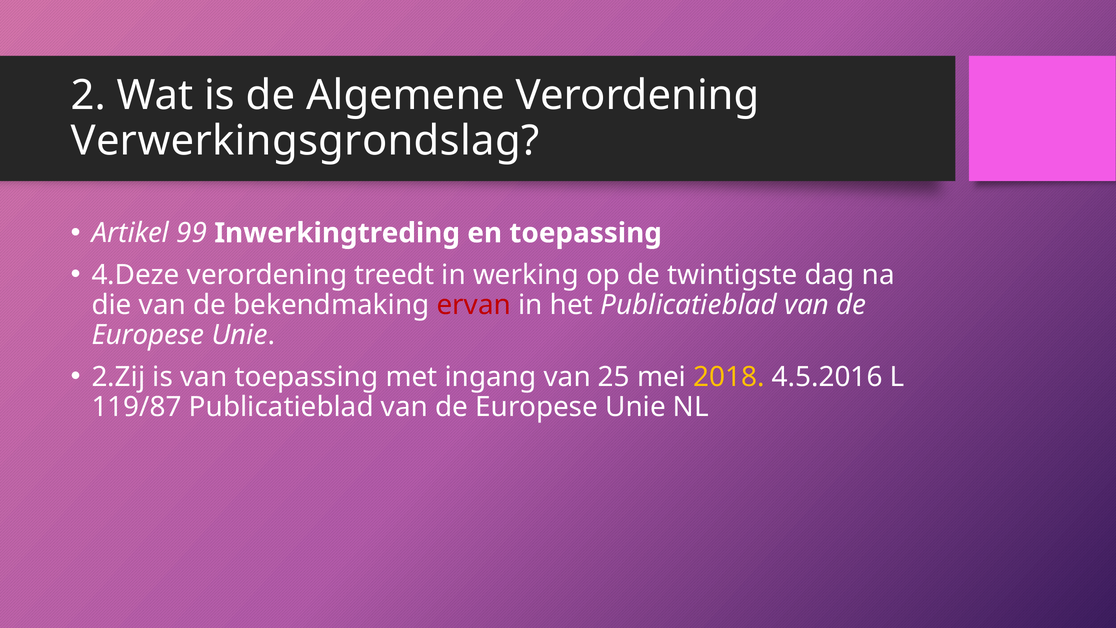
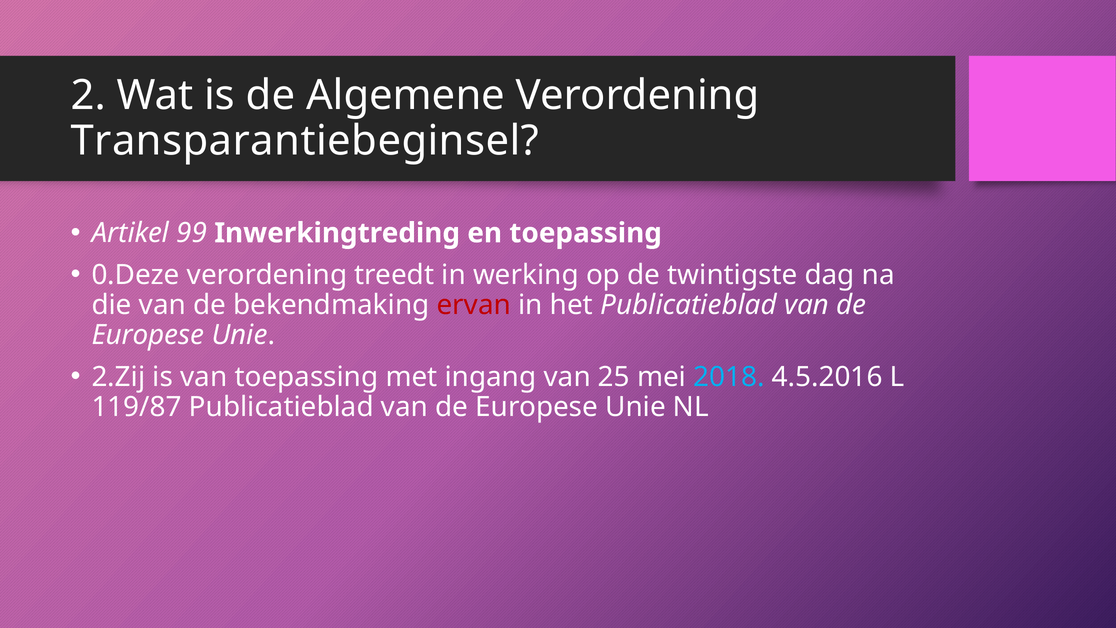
Verwerkingsgrondslag: Verwerkingsgrondslag -> Transparantiebeginsel (305, 141)
4.Deze: 4.Deze -> 0.Deze (136, 275)
2018 colour: yellow -> light blue (729, 377)
